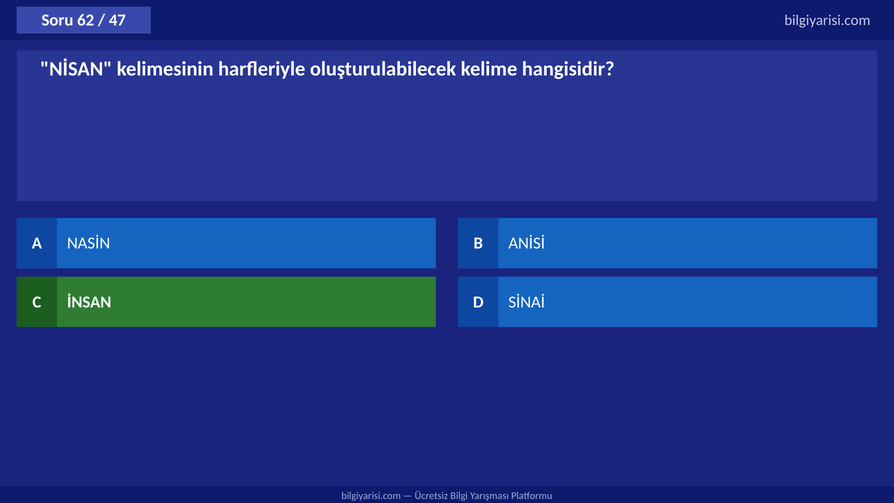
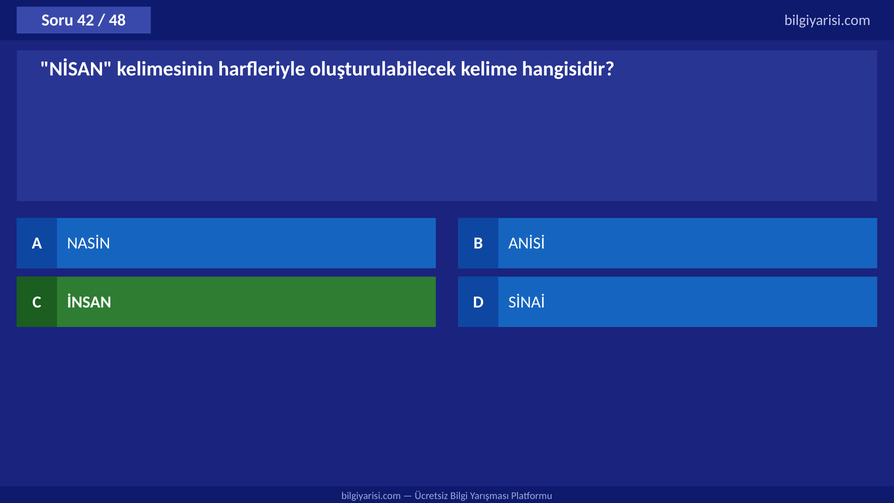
62: 62 -> 42 (86, 20)
47: 47 -> 48 (117, 20)
